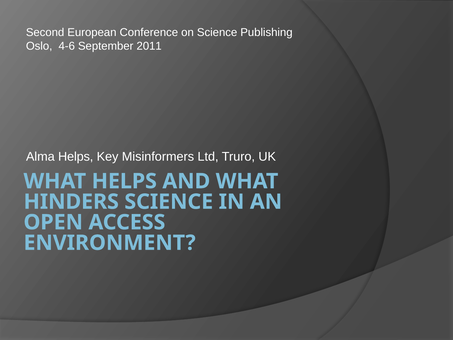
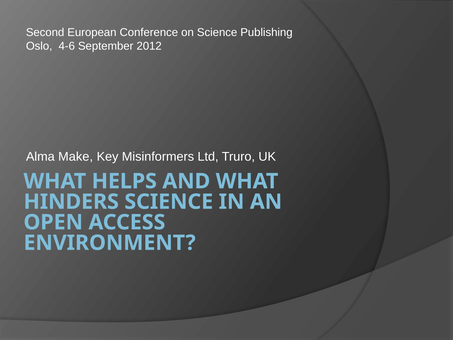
2011: 2011 -> 2012 (149, 46)
Alma Helps: Helps -> Make (76, 157)
